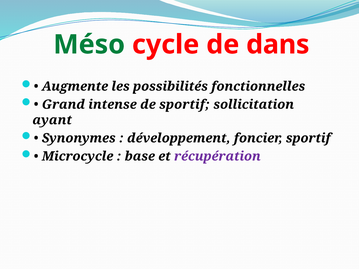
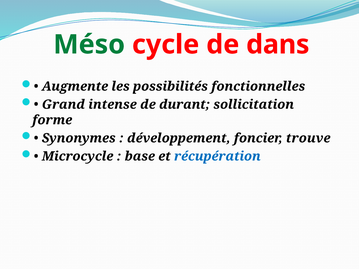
de sportif: sportif -> durant (185, 105)
ayant: ayant -> forme (52, 120)
foncier sportif: sportif -> trouve (308, 138)
récupération colour: purple -> blue (217, 156)
